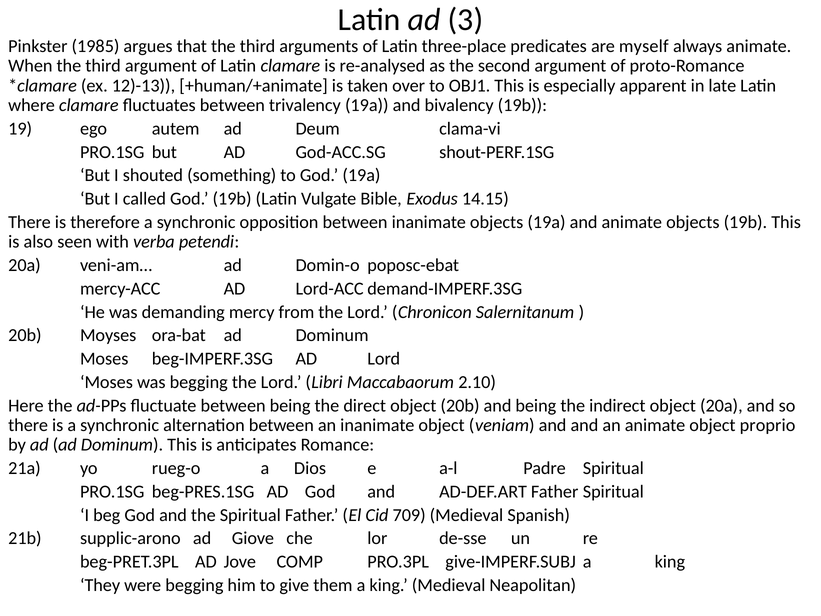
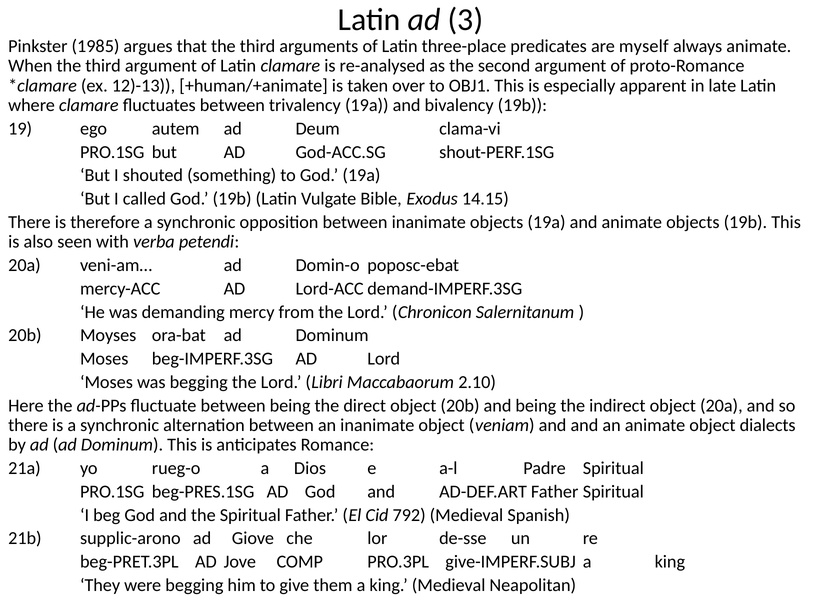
proprio: proprio -> dialects (768, 425)
709: 709 -> 792 (409, 515)
